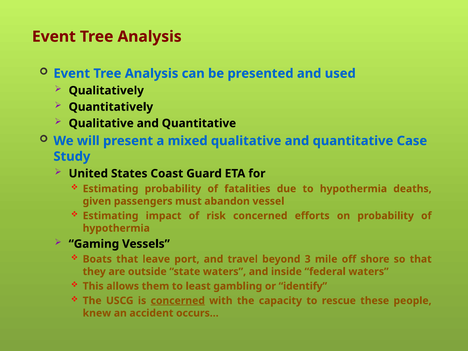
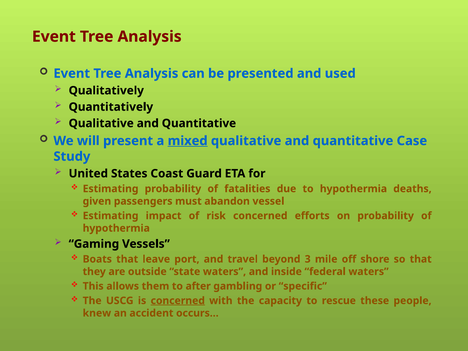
mixed underline: none -> present (188, 141)
least: least -> after (198, 286)
identify: identify -> specific (303, 286)
